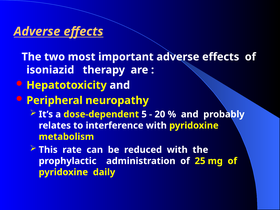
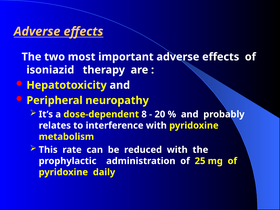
5: 5 -> 8 (144, 114)
